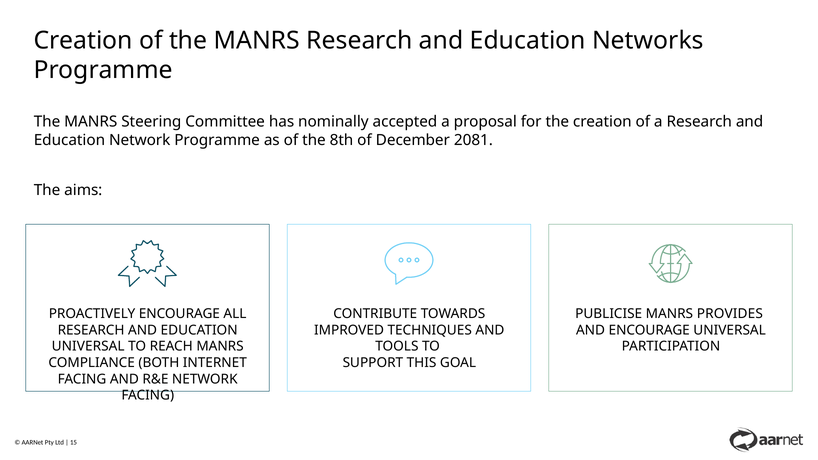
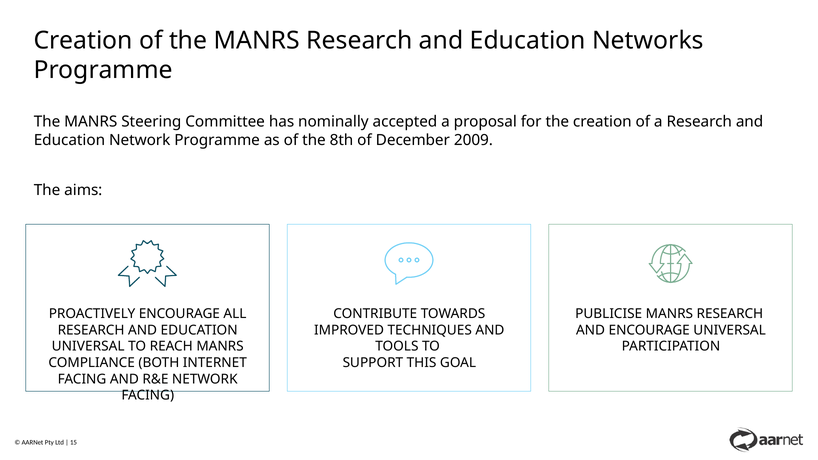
2081: 2081 -> 2009 (473, 140)
PUBLICISE MANRS PROVIDES: PROVIDES -> RESEARCH (730, 314)
